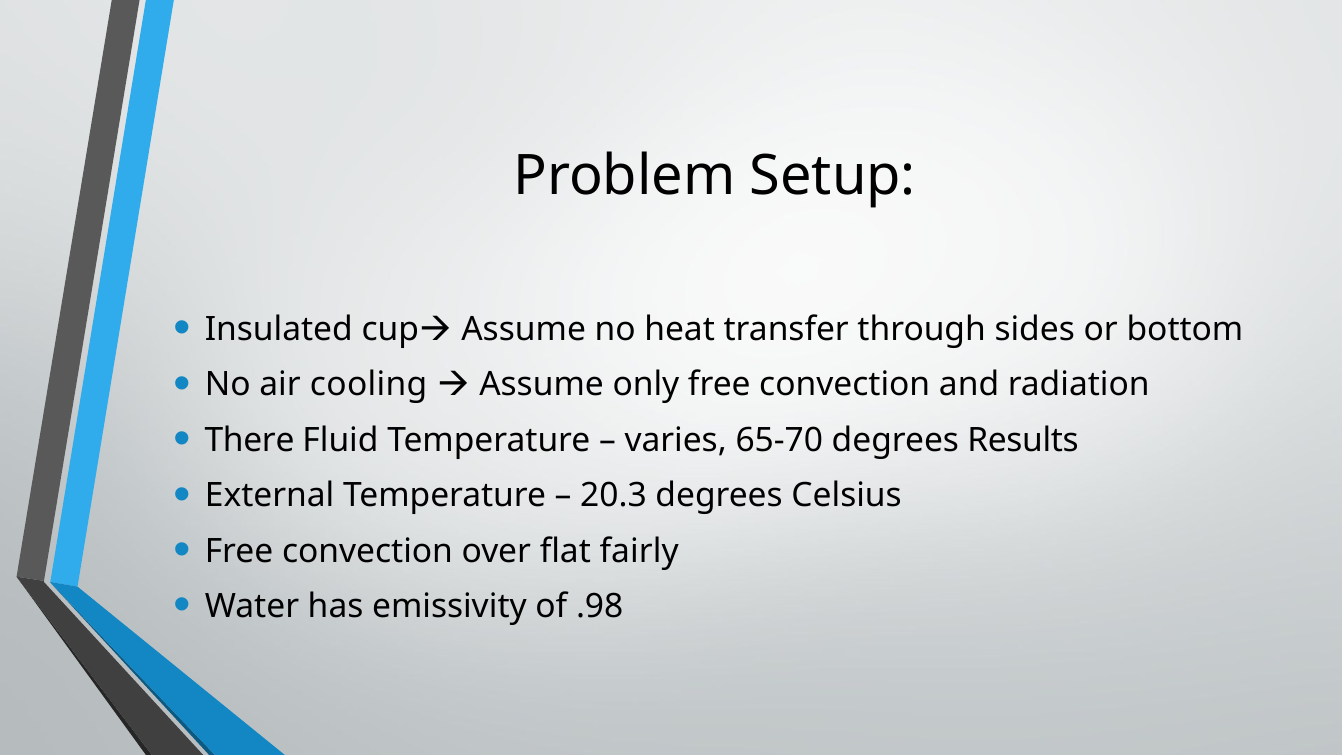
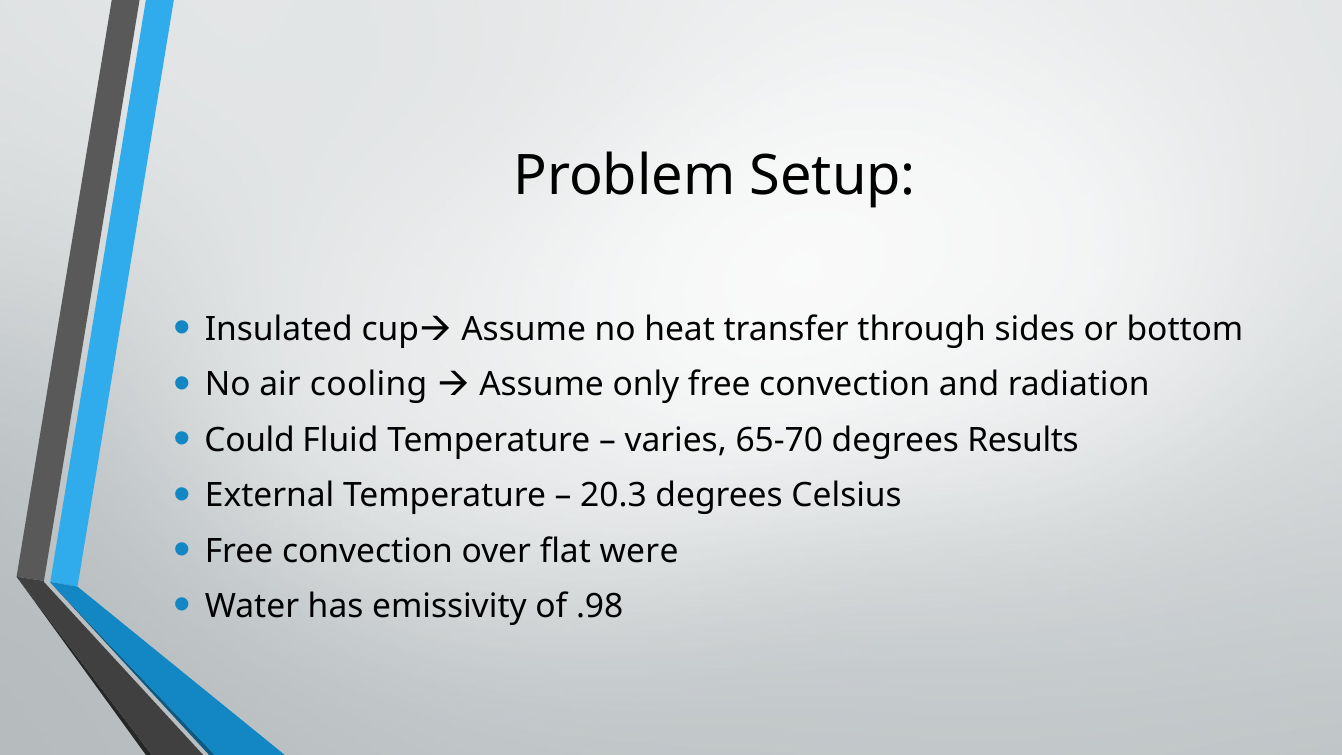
There: There -> Could (250, 440)
fairly: fairly -> were (639, 551)
